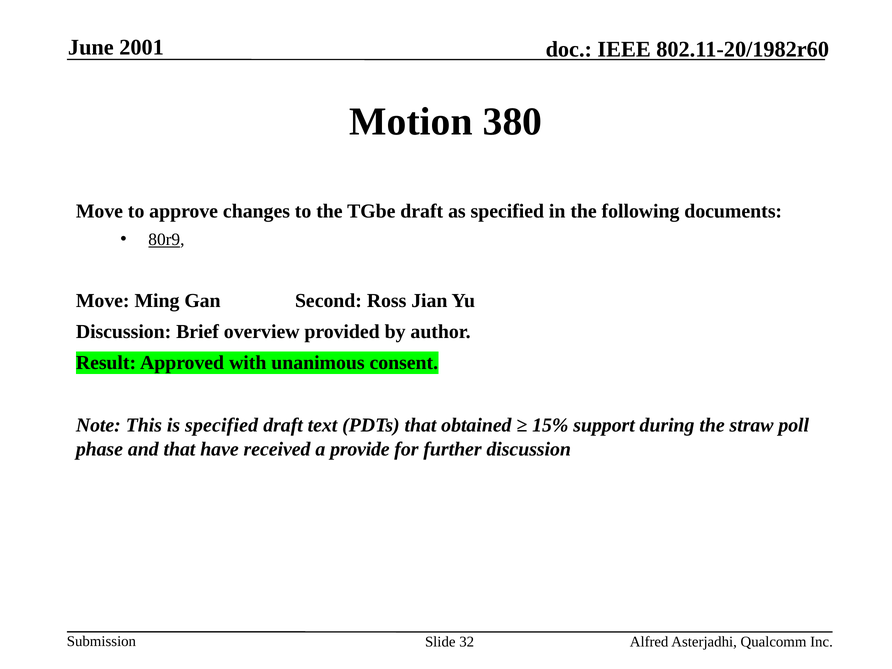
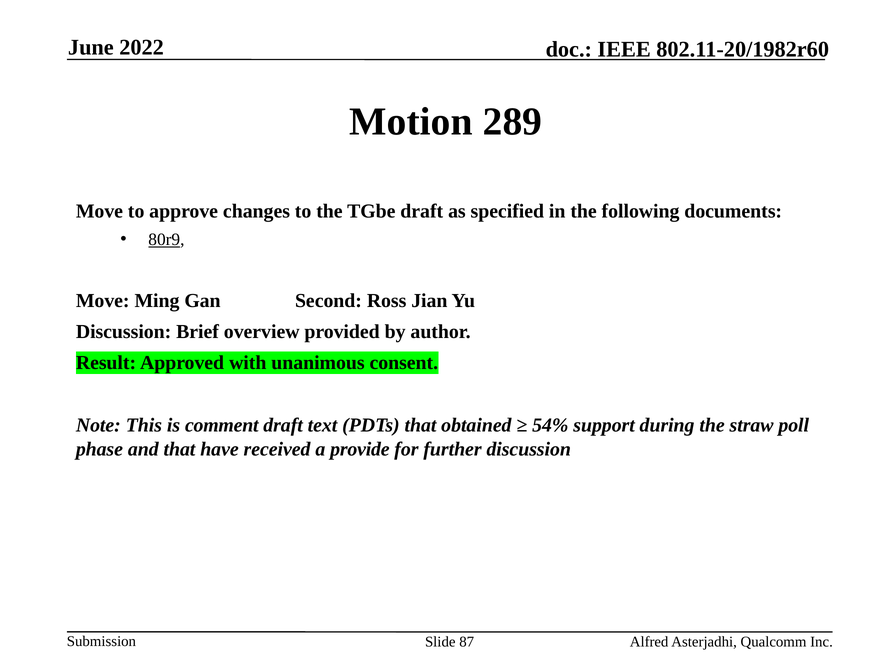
2001: 2001 -> 2022 (142, 47)
380: 380 -> 289 (512, 122)
is specified: specified -> comment (222, 425)
15%: 15% -> 54% (550, 425)
32: 32 -> 87 (467, 642)
